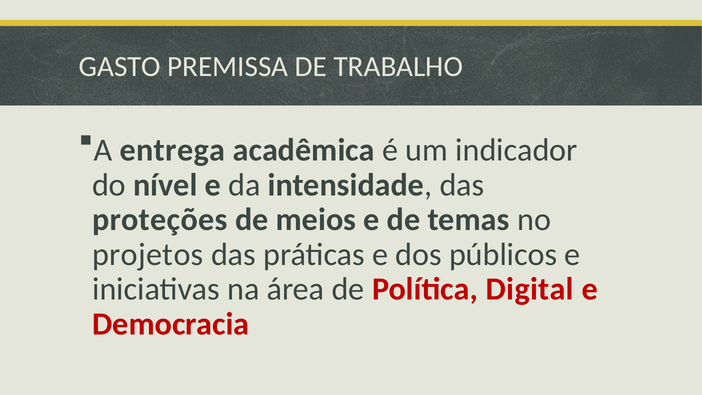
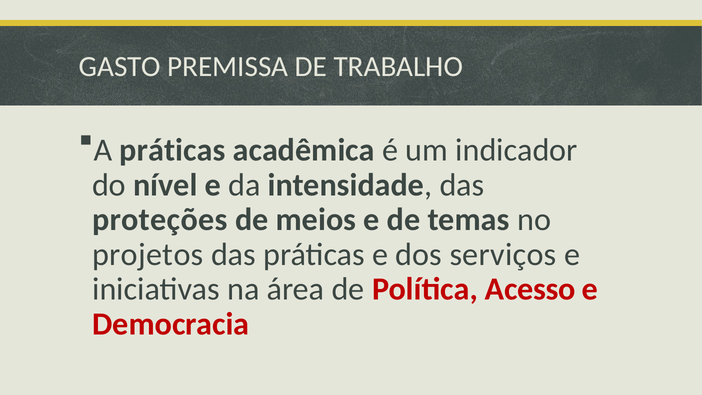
A entrega: entrega -> práticas (173, 150)
públicos: públicos -> serviços (503, 255)
Digital: Digital -> Acesso (530, 289)
